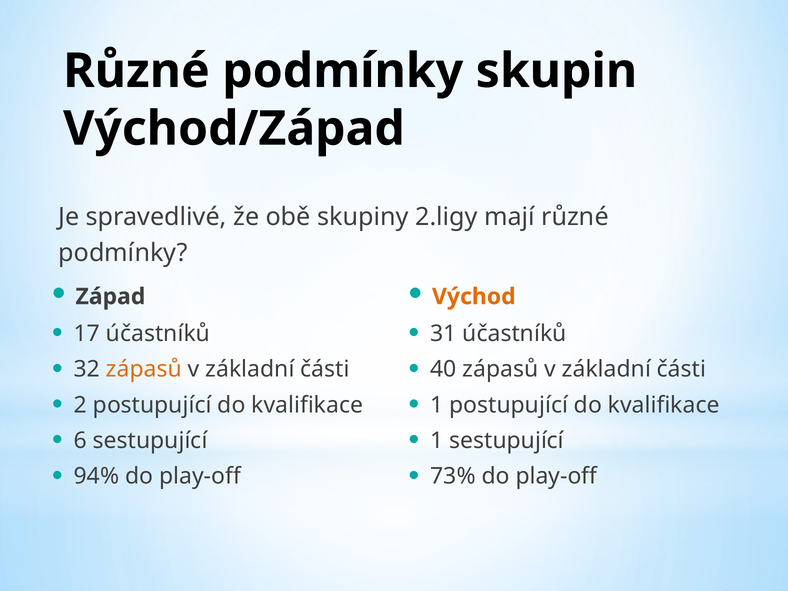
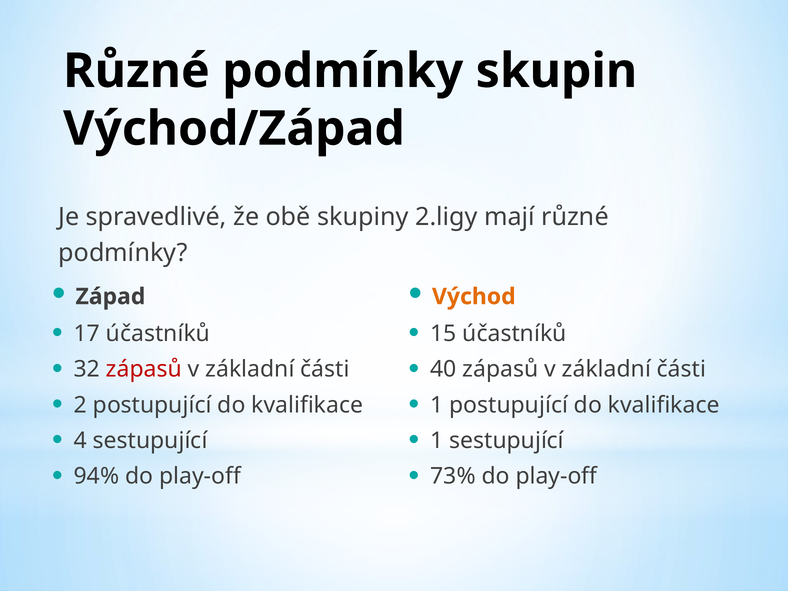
31: 31 -> 15 (443, 334)
zápasů colour: orange -> red (144, 369)
6: 6 -> 4 (80, 441)
